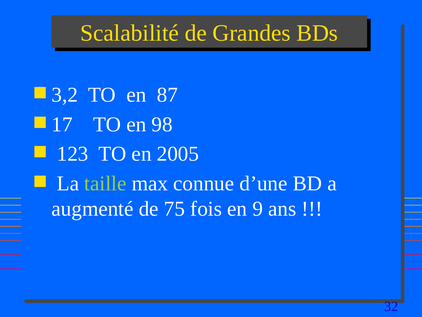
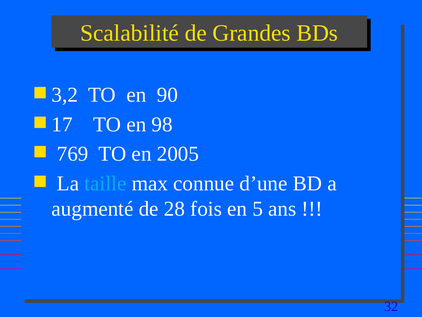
87: 87 -> 90 (167, 95)
123: 123 -> 769 (73, 154)
taille colour: light green -> light blue (105, 183)
75: 75 -> 28 (175, 209)
9: 9 -> 5 (258, 209)
